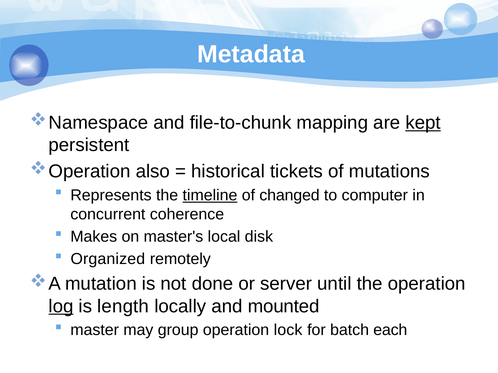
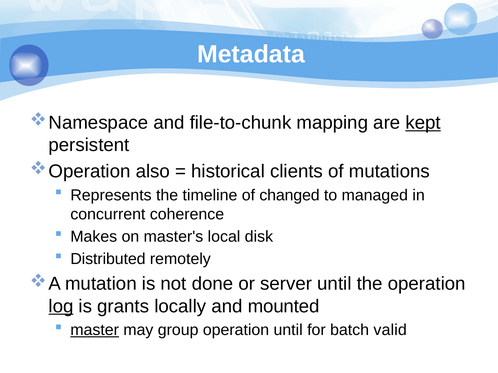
tickets: tickets -> clients (296, 172)
timeline underline: present -> none (210, 196)
computer: computer -> managed (375, 196)
Organized: Organized -> Distributed (108, 259)
length: length -> grants (123, 307)
master underline: none -> present (95, 331)
operation lock: lock -> until (288, 331)
each: each -> valid (390, 331)
